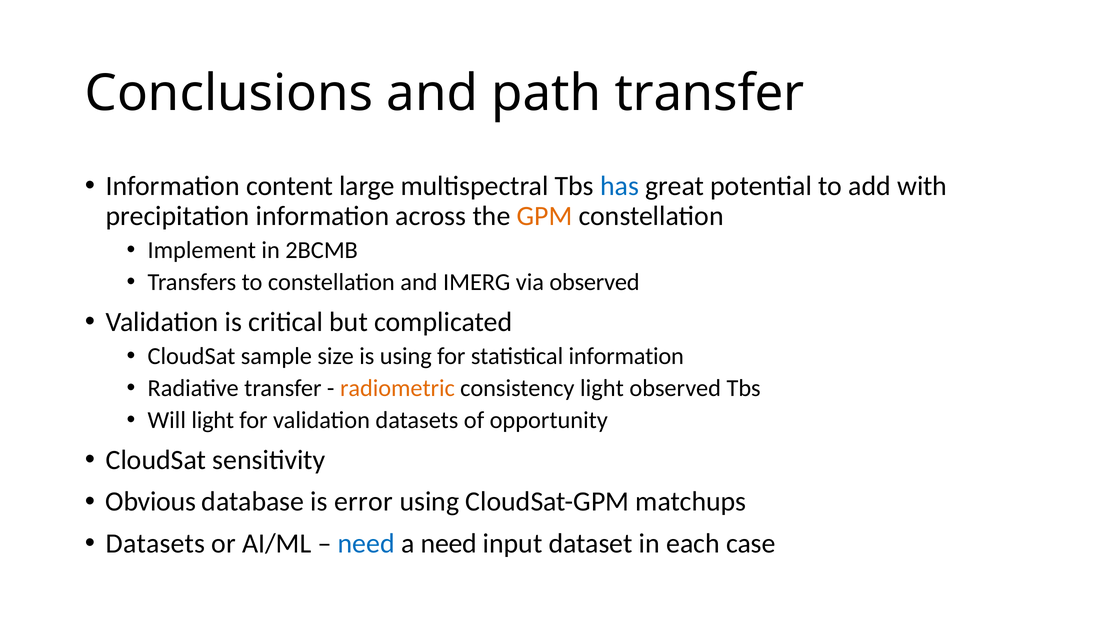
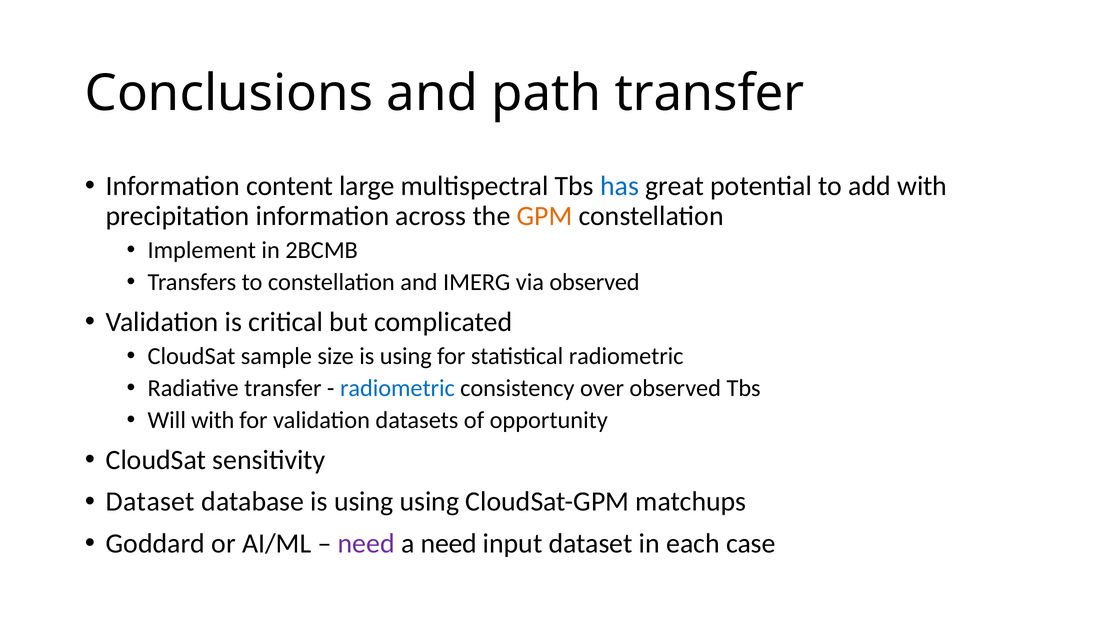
statistical information: information -> radiometric (626, 356)
radiometric colour: orange -> blue (397, 388)
consistency light: light -> over (602, 388)
Will light: light -> with (213, 420)
Obvious: Obvious -> Dataset (150, 501)
database is error: error -> using (364, 501)
Datasets: Datasets -> Goddard (155, 543)
need colour: blue -> purple (366, 543)
